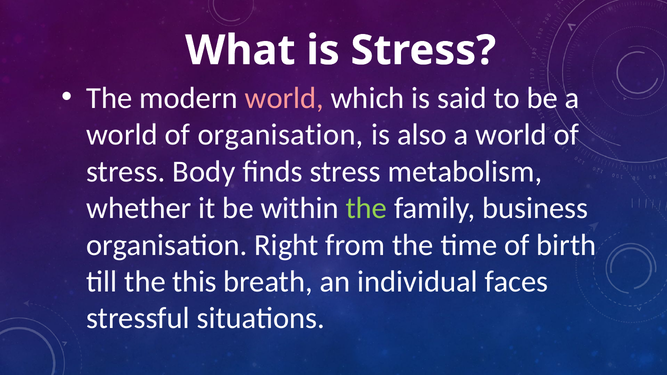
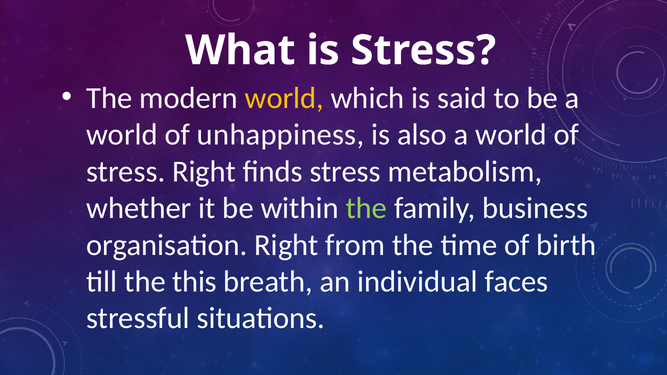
world colour: pink -> yellow (284, 98)
of organisation: organisation -> unhappiness (281, 135)
stress Body: Body -> Right (204, 172)
